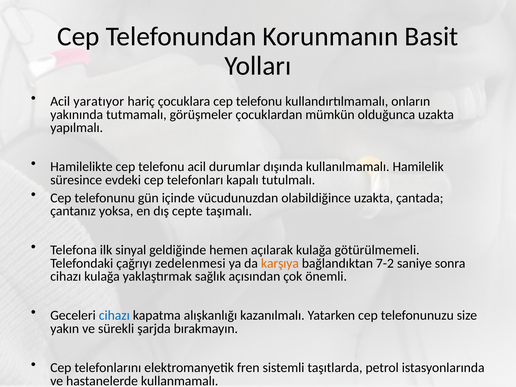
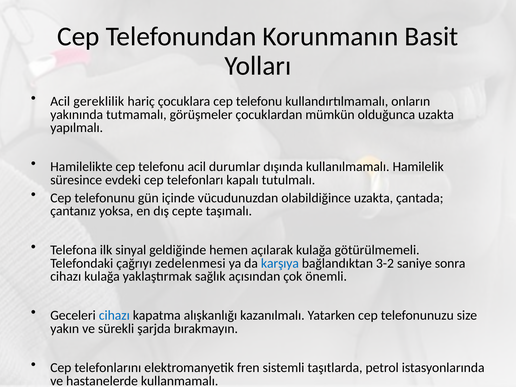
yaratıyor: yaratıyor -> gereklilik (99, 101)
karşıya colour: orange -> blue (280, 263)
7-2: 7-2 -> 3-2 (385, 263)
